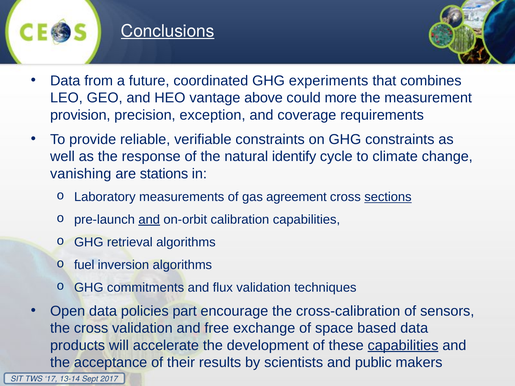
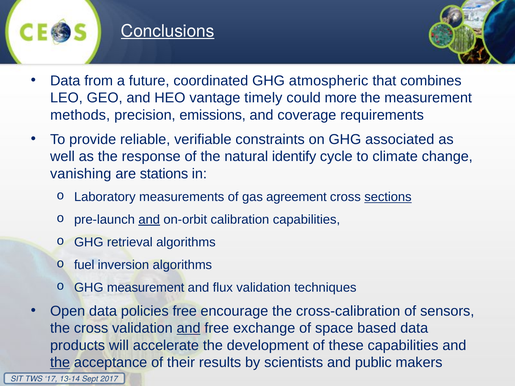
experiments: experiments -> atmospheric (329, 81)
above: above -> timely (263, 98)
provision: provision -> methods (80, 115)
exception: exception -> emissions (213, 115)
GHG constraints: constraints -> associated (400, 139)
GHG commitments: commitments -> measurement (146, 288)
policies part: part -> free (185, 311)
and underline: none -> present (189, 328)
capabilities underline: present -> none (403, 346)
the underline: none -> present (60, 363)
